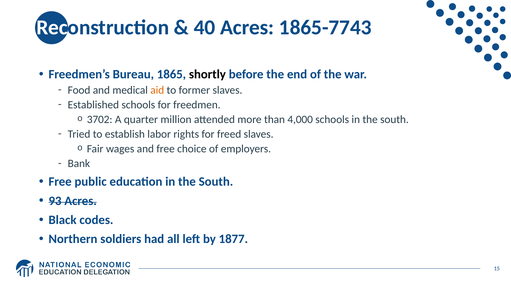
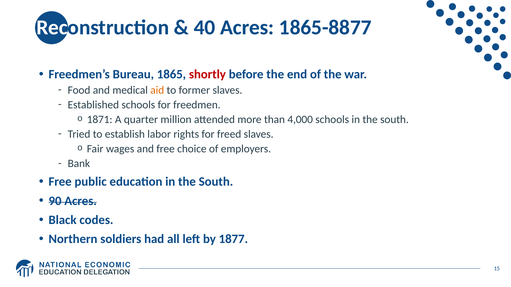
1865-7743: 1865-7743 -> 1865-8877 (325, 28)
shortly colour: black -> red (207, 75)
3702: 3702 -> 1871 (100, 120)
93: 93 -> 90 (55, 201)
